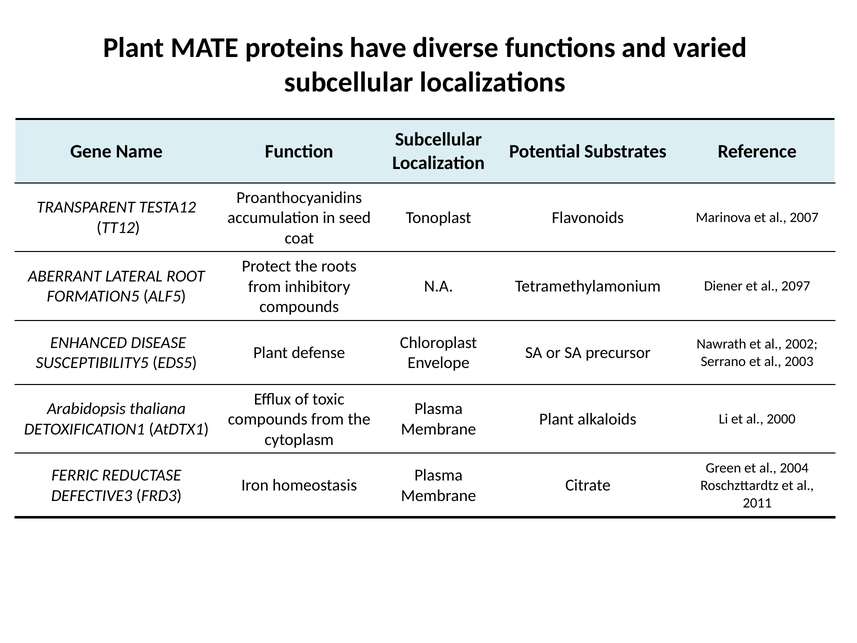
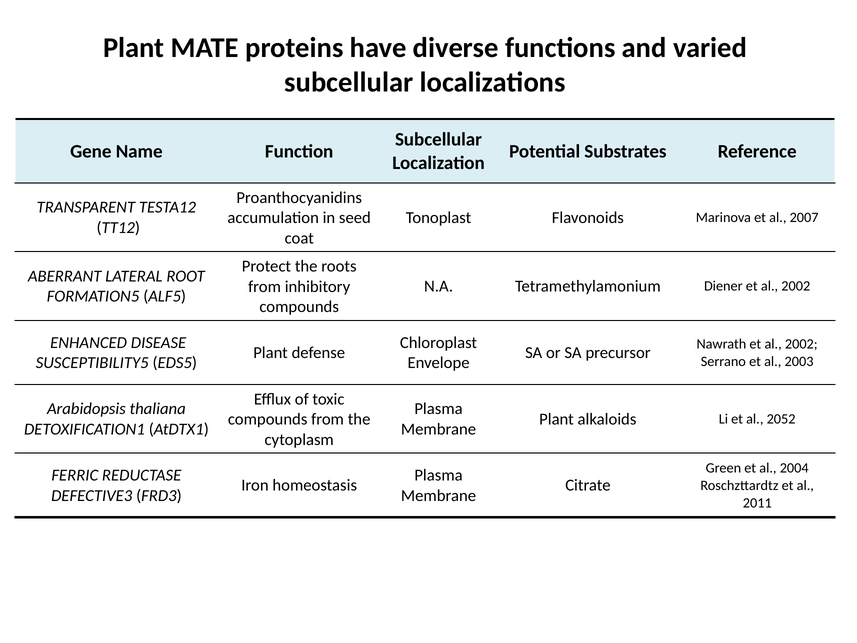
Diener et al 2097: 2097 -> 2002 (796, 286)
2000: 2000 -> 2052 (781, 419)
